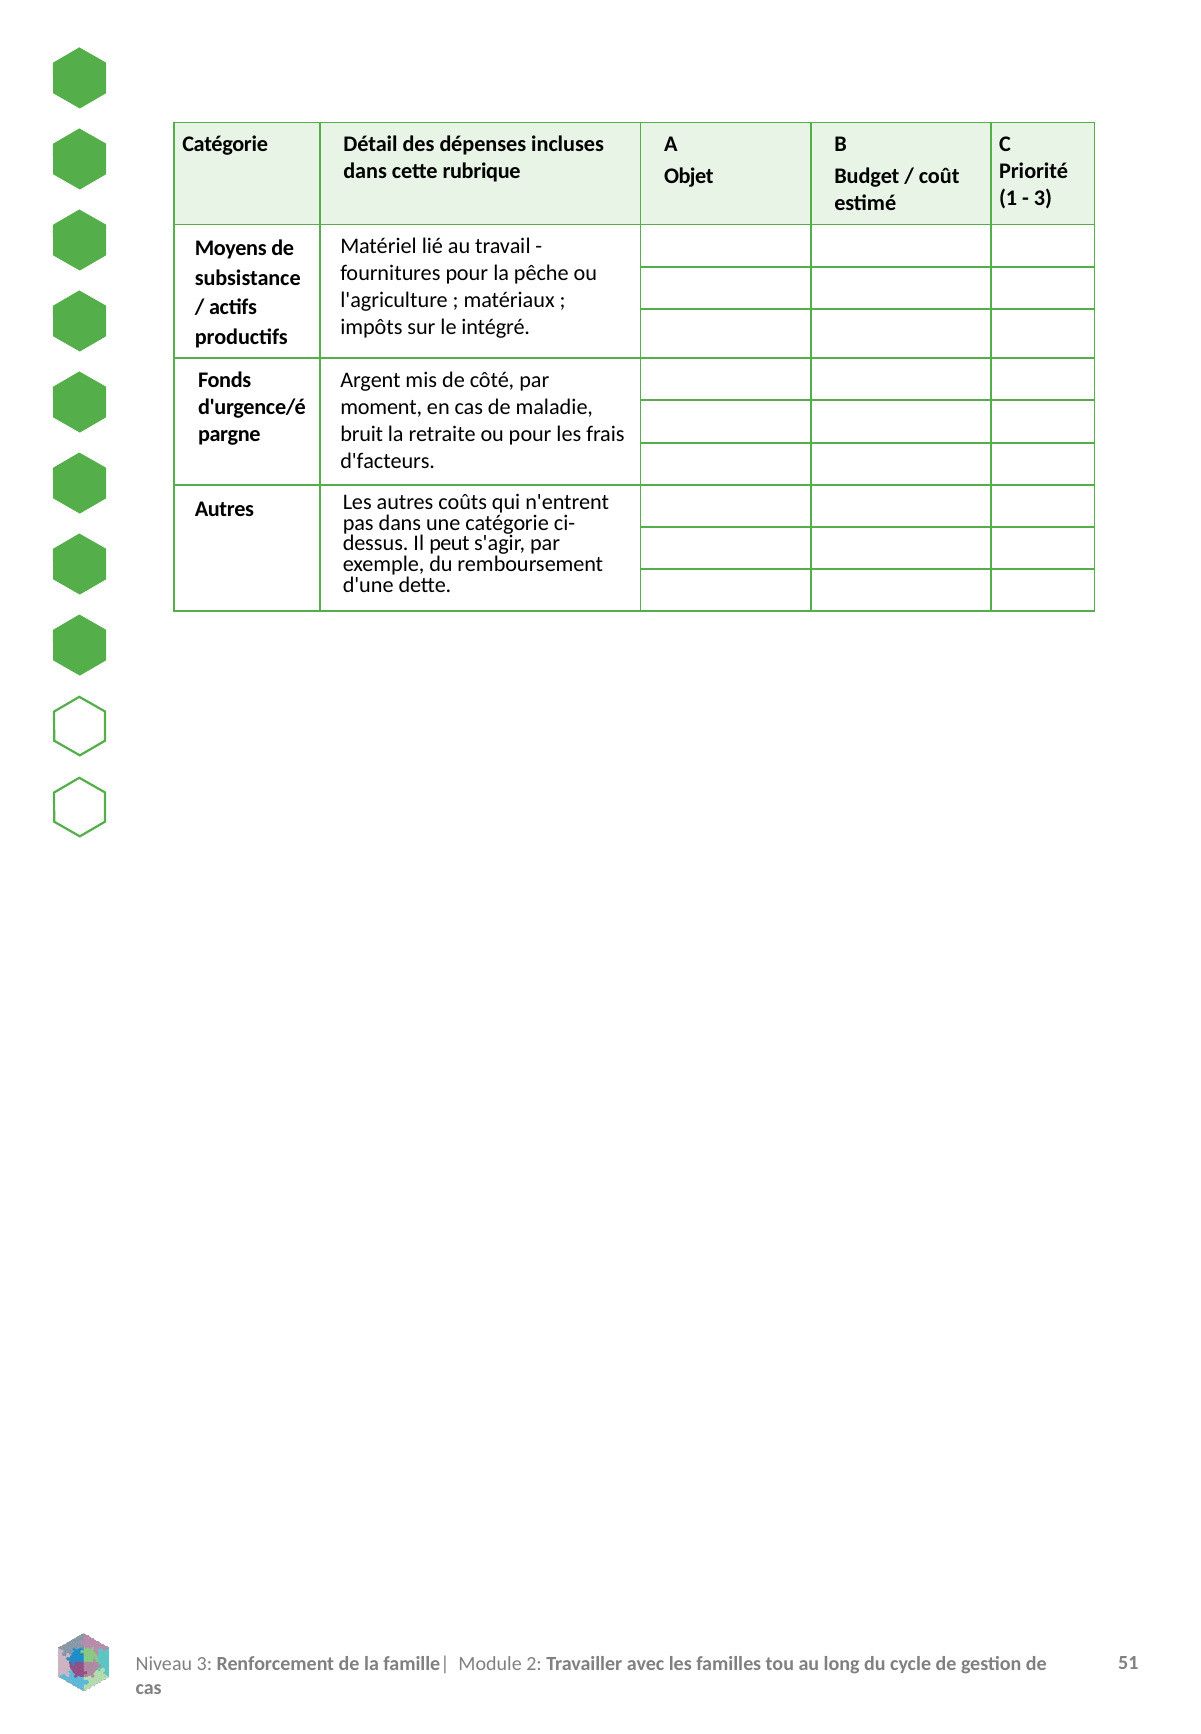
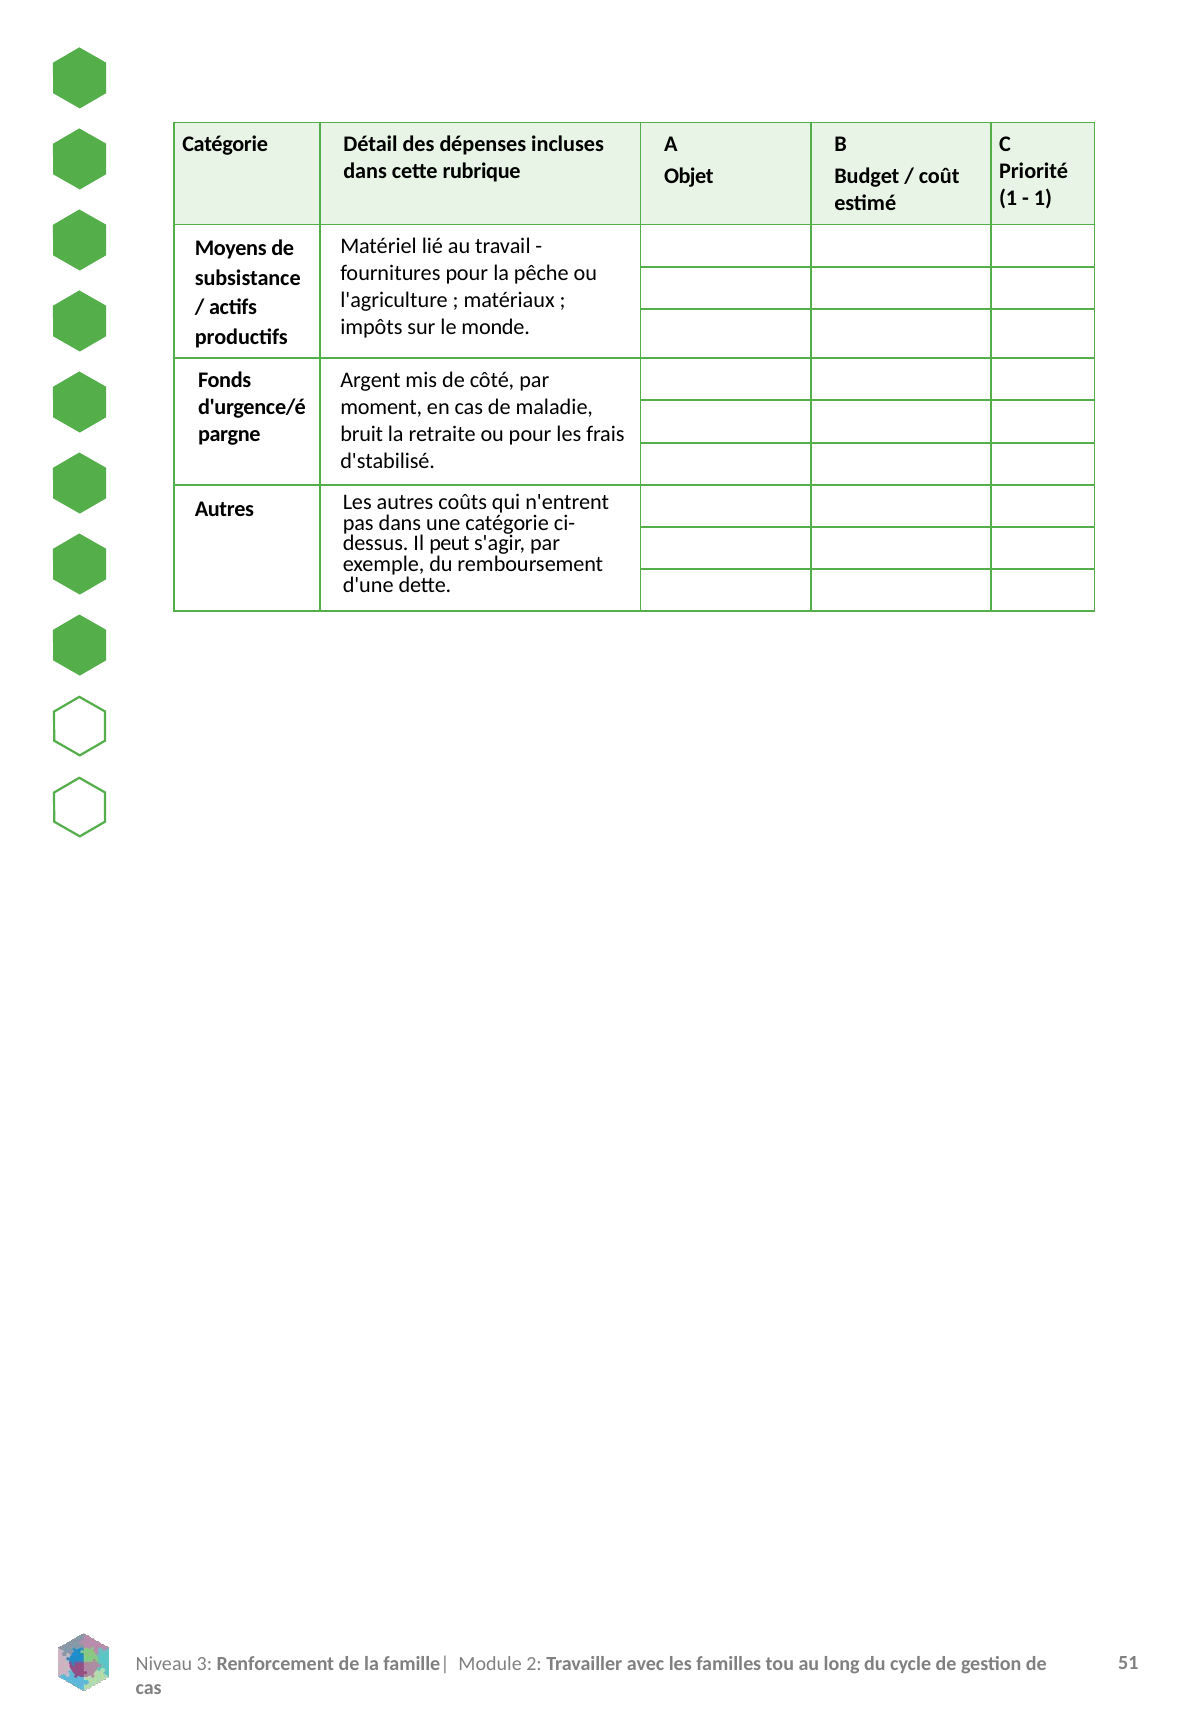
3: 3 -> 1 (1043, 198)
intégré: intégré -> monde (496, 327)
d'facteurs: d'facteurs -> d'stabilisé (388, 461)
